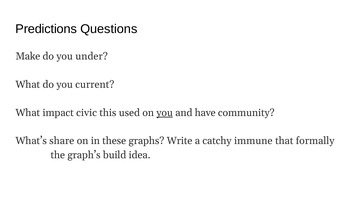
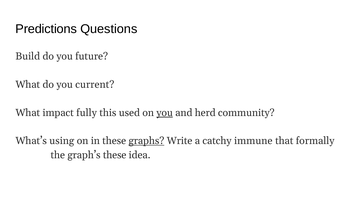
Make: Make -> Build (28, 56)
under: under -> future (92, 56)
civic: civic -> fully (87, 113)
have: have -> herd (205, 113)
share: share -> using (62, 141)
graphs underline: none -> present (146, 141)
graph’s build: build -> these (115, 155)
